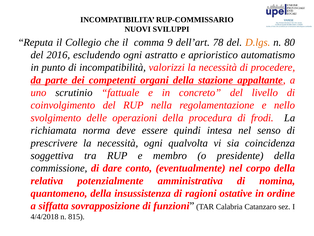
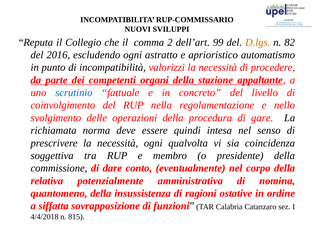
9: 9 -> 2 (170, 42)
78: 78 -> 99 (218, 42)
80: 80 -> 82 (290, 42)
scrutinio colour: black -> blue (74, 93)
frodi: frodi -> gare (262, 118)
